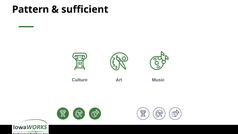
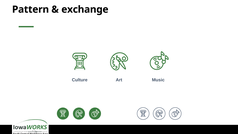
sufficient: sufficient -> exchange (85, 9)
